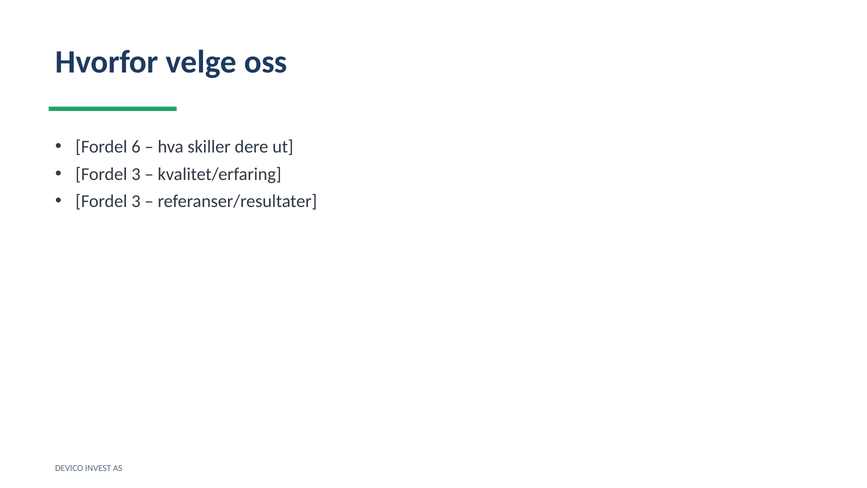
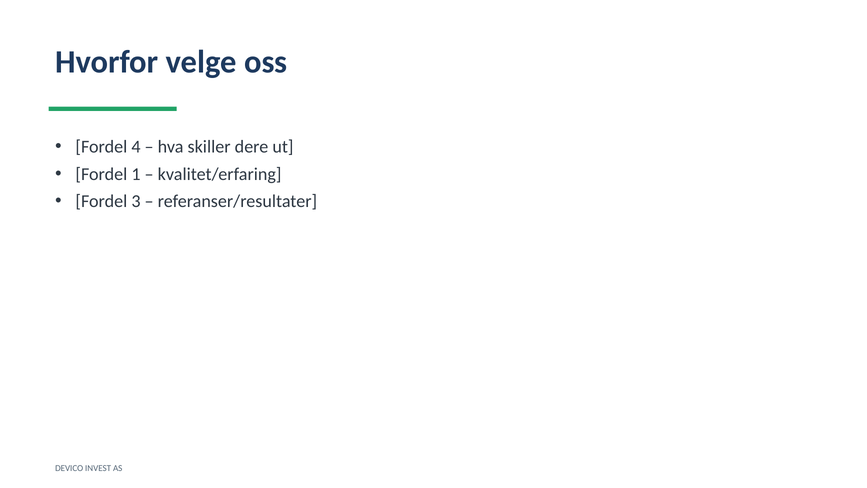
6: 6 -> 4 (136, 147)
3: 3 -> 1 (136, 174)
